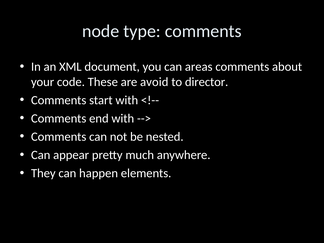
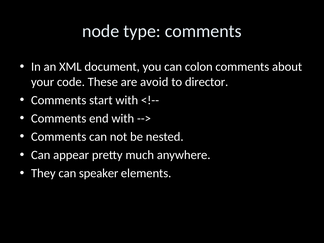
areas: areas -> colon (199, 67)
happen: happen -> speaker (99, 173)
